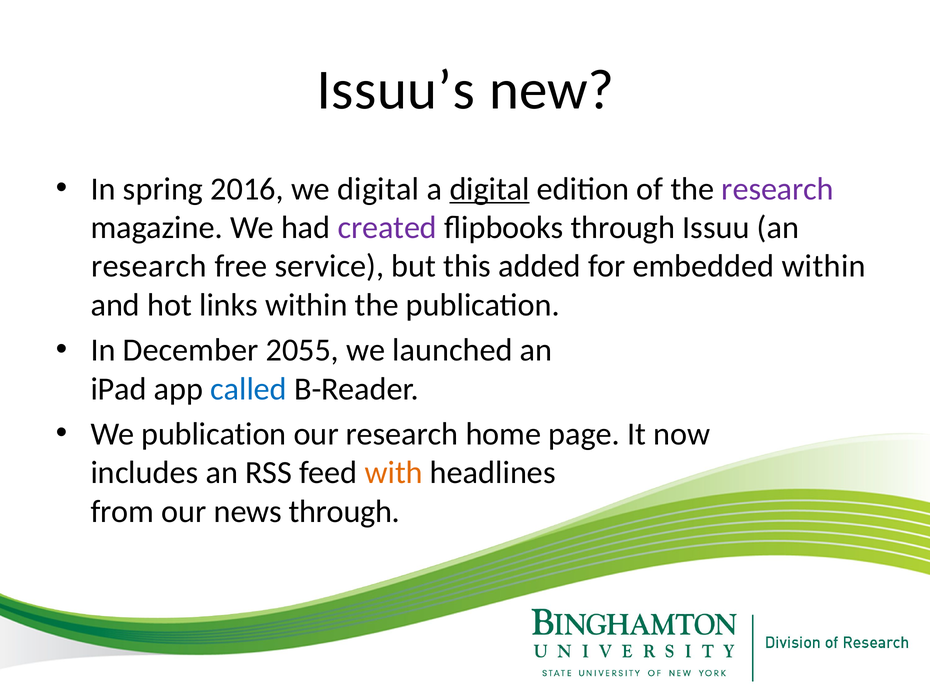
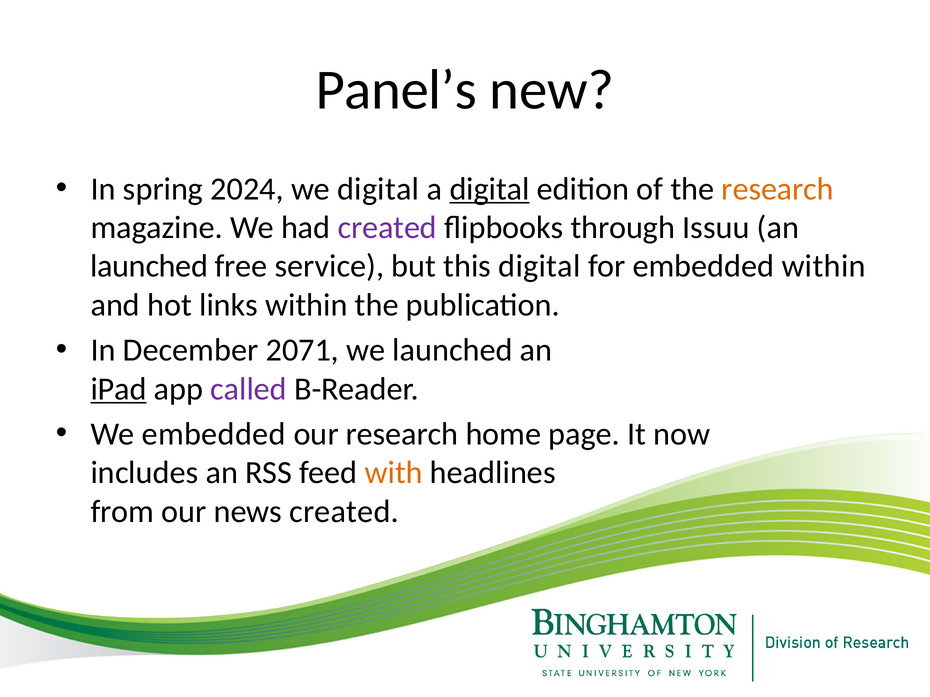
Issuu’s: Issuu’s -> Panel’s (396, 90)
2016: 2016 -> 2024 (247, 189)
research colour: purple -> orange (778, 189)
research: research -> launched (149, 267)
this added: added -> digital (539, 267)
2055: 2055 -> 2071 (302, 350)
iPad underline: none -> present (119, 389)
called colour: blue -> purple (249, 389)
We publication: publication -> embedded (214, 434)
news through: through -> created (344, 512)
